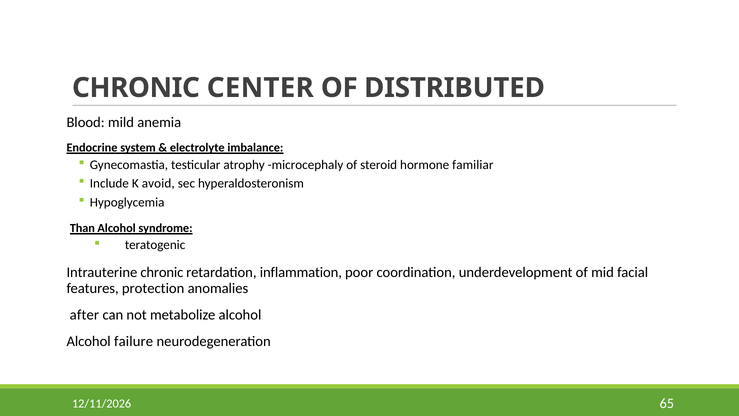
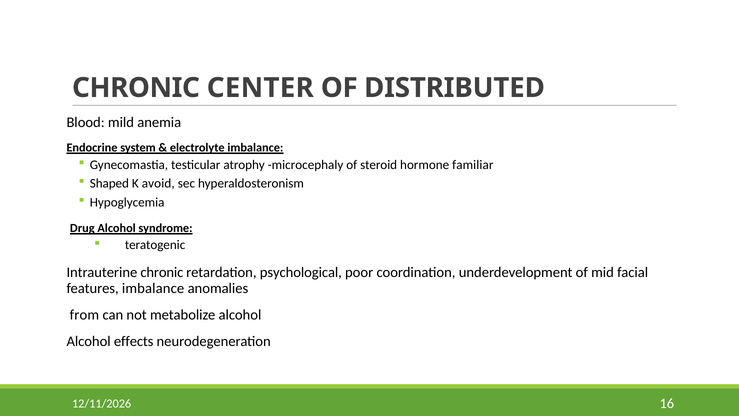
Include: Include -> Shaped (109, 183)
Than: Than -> Drug (82, 228)
inflammation: inflammation -> psychological (301, 272)
features protection: protection -> imbalance (153, 288)
after: after -> from (84, 315)
failure: failure -> effects (134, 341)
65: 65 -> 16 (667, 404)
